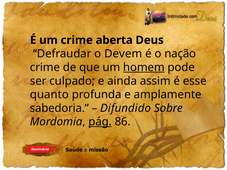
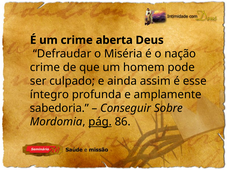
Devem: Devem -> Miséria (123, 54)
homem underline: present -> none (144, 67)
quanto: quanto -> íntegro (49, 95)
Difundido: Difundido -> Conseguir (126, 108)
